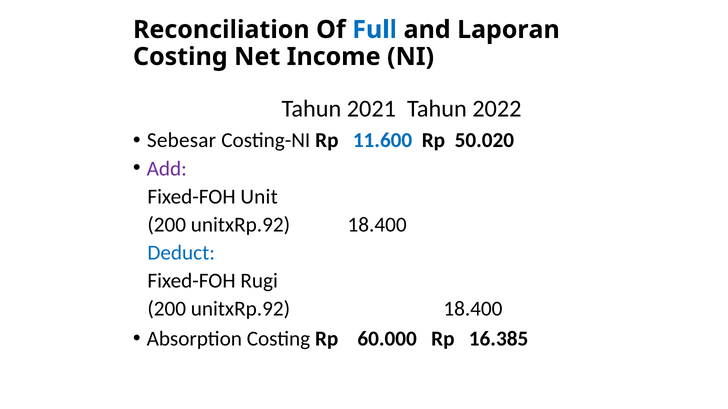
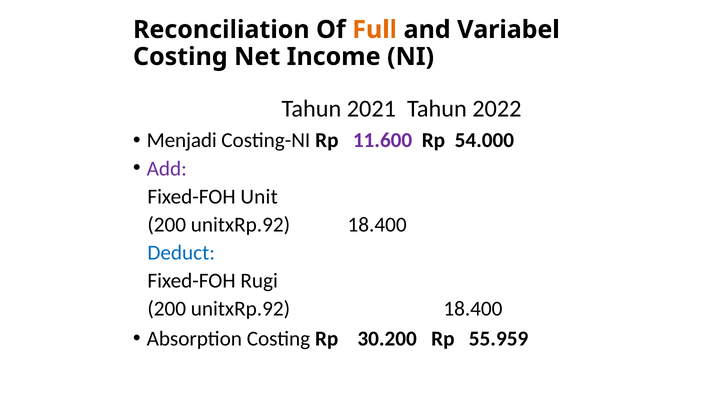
Full colour: blue -> orange (375, 30)
Laporan: Laporan -> Variabel (508, 30)
Sebesar: Sebesar -> Menjadi (182, 141)
11.600 colour: blue -> purple (383, 141)
50.020: 50.020 -> 54.000 (484, 141)
60.000: 60.000 -> 30.200 (387, 339)
16.385: 16.385 -> 55.959 (499, 339)
